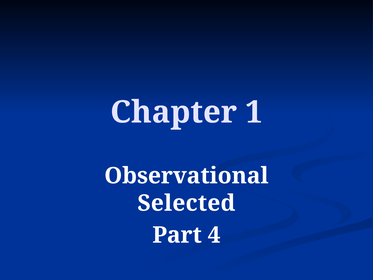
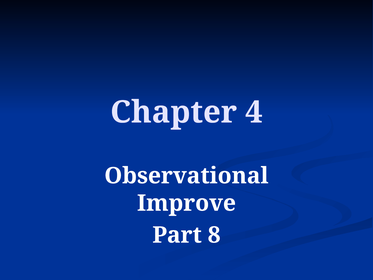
1: 1 -> 4 (254, 112)
Selected: Selected -> Improve (186, 203)
4: 4 -> 8 (214, 235)
